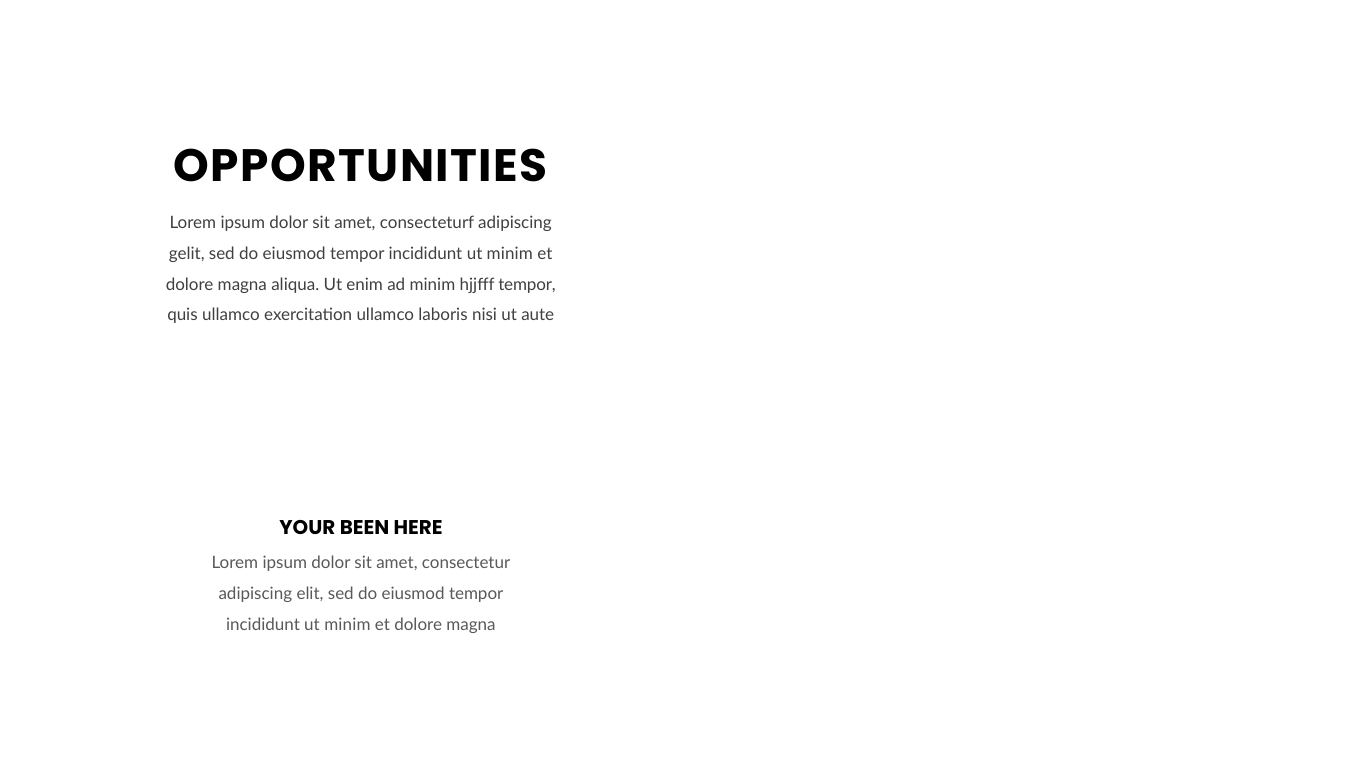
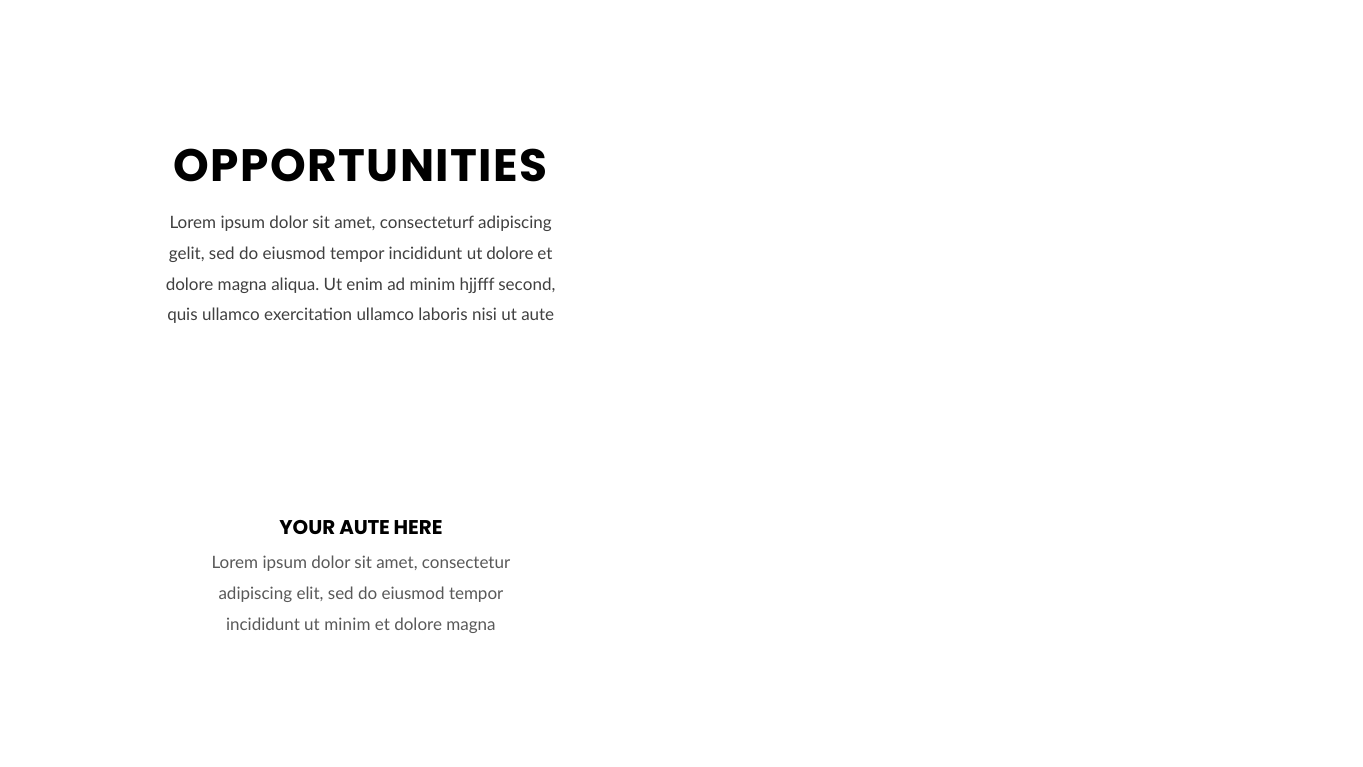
minim: minim -> dolore (510, 254)
hjjfff tempor: tempor -> second (527, 284)
YOUR BEEN: BEEN -> AUTE (365, 527)
